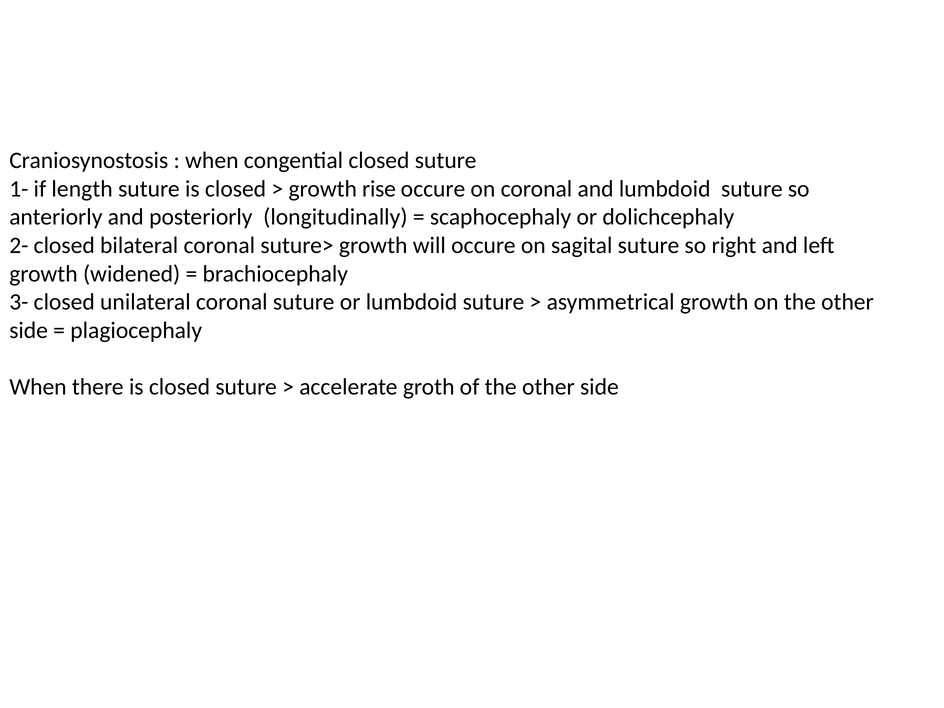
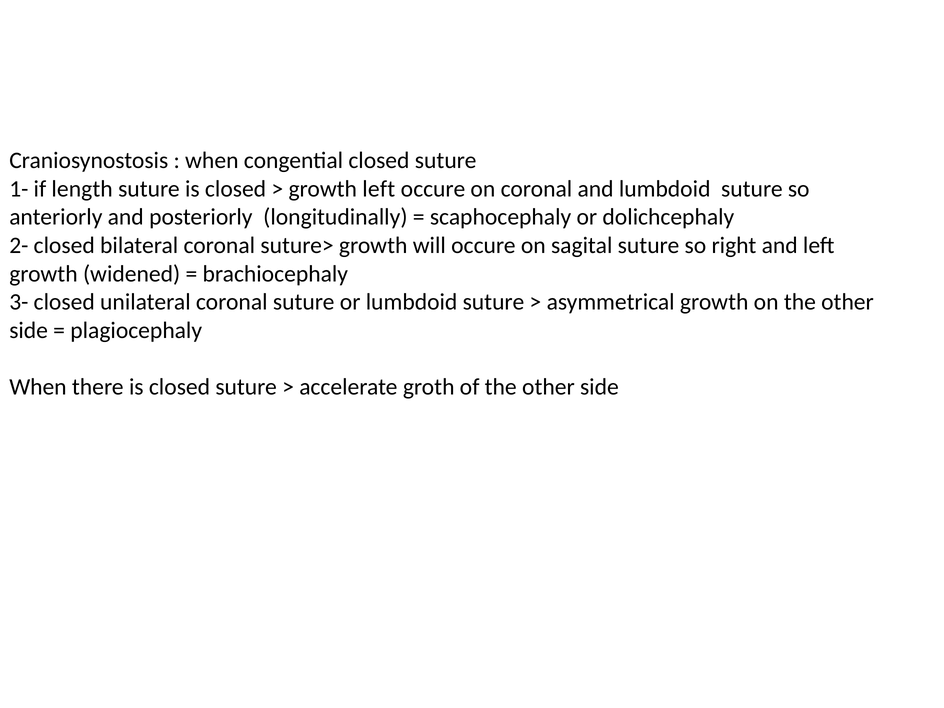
growth rise: rise -> left (379, 189)
